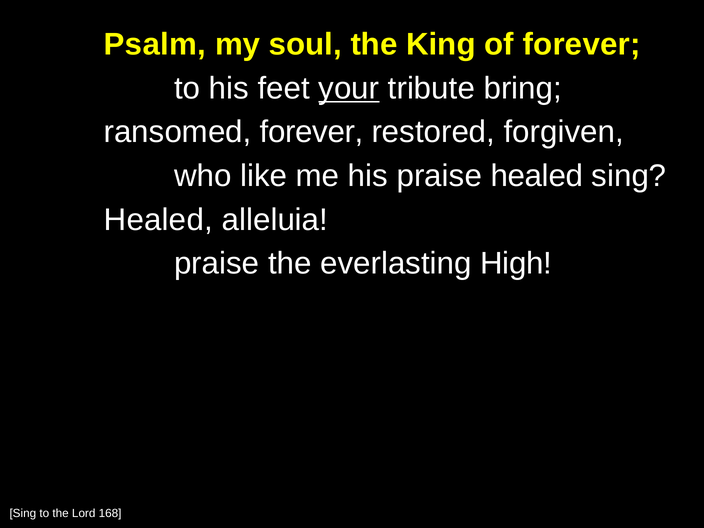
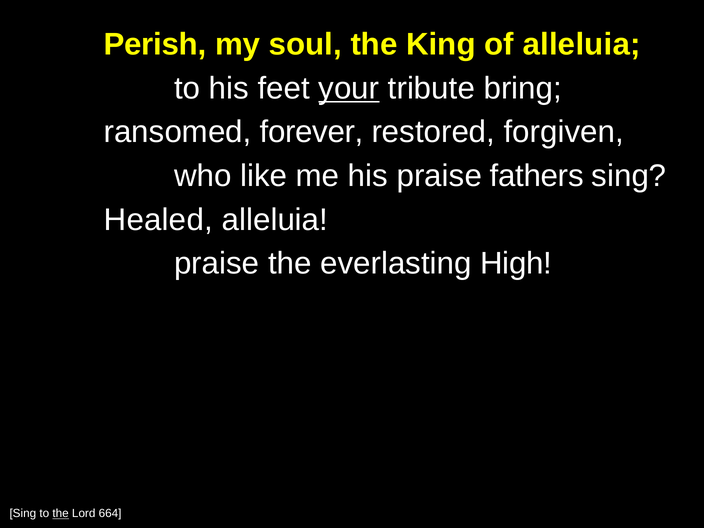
Psalm: Psalm -> Perish (155, 45)
of forever: forever -> alleluia (582, 45)
praise healed: healed -> fathers (537, 176)
the underline: none -> present (61, 514)
168: 168 -> 664 (110, 514)
